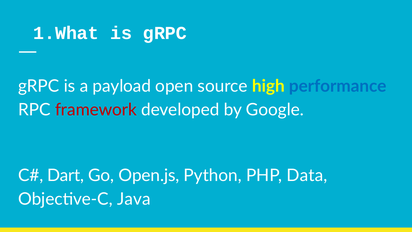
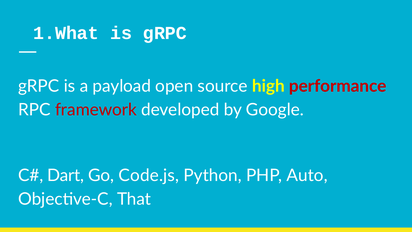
performance colour: blue -> red (338, 86)
Open.js: Open.js -> Code.js (149, 175)
Data: Data -> Auto (307, 175)
Java: Java -> That (134, 199)
